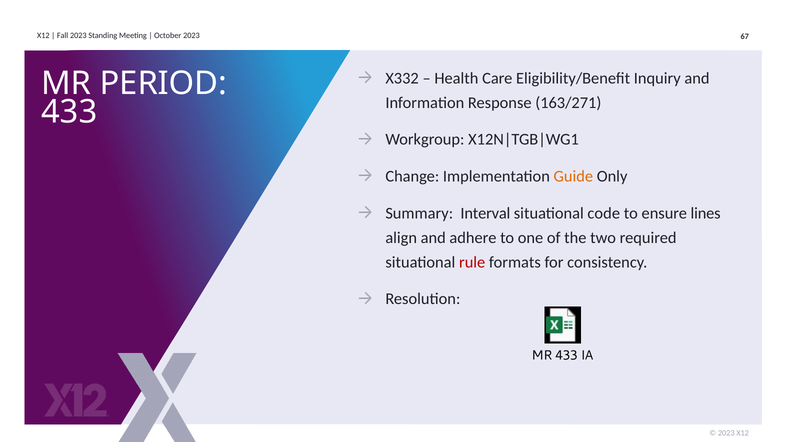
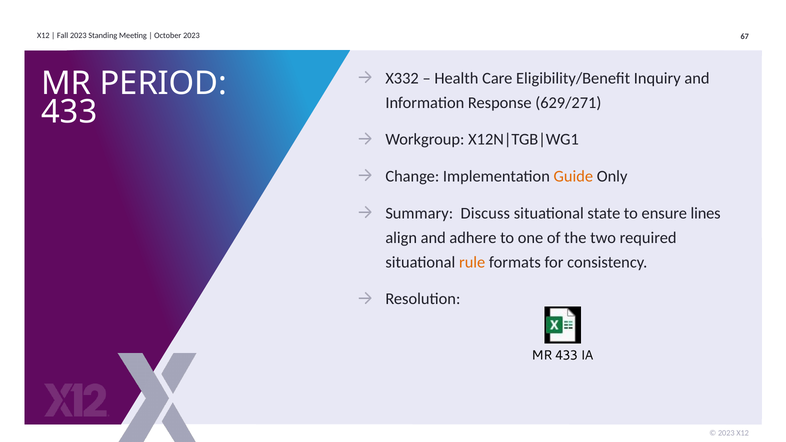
163/271: 163/271 -> 629/271 (568, 103)
Interval: Interval -> Discuss (485, 213)
code: code -> state (604, 213)
rule colour: red -> orange (472, 262)
